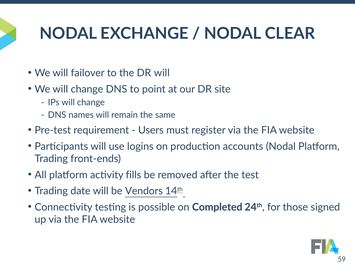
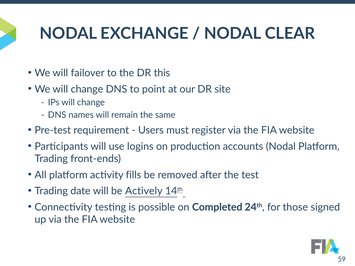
DR will: will -> this (162, 73)
Vendors: Vendors -> Actively (144, 191)
